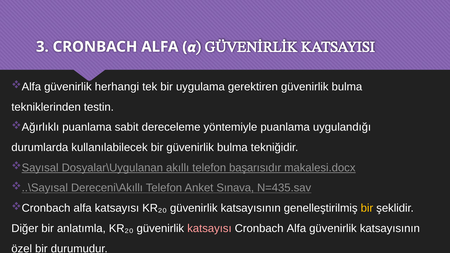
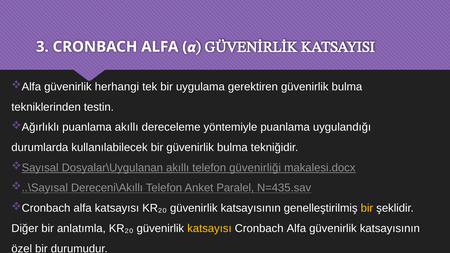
puanlama sabit: sabit -> akıllı (127, 127)
başarısıdır: başarısıdır -> güvenirliği (255, 168)
Sınava: Sınava -> Paralel (235, 188)
katsayısı colour: pink -> yellow (209, 229)
